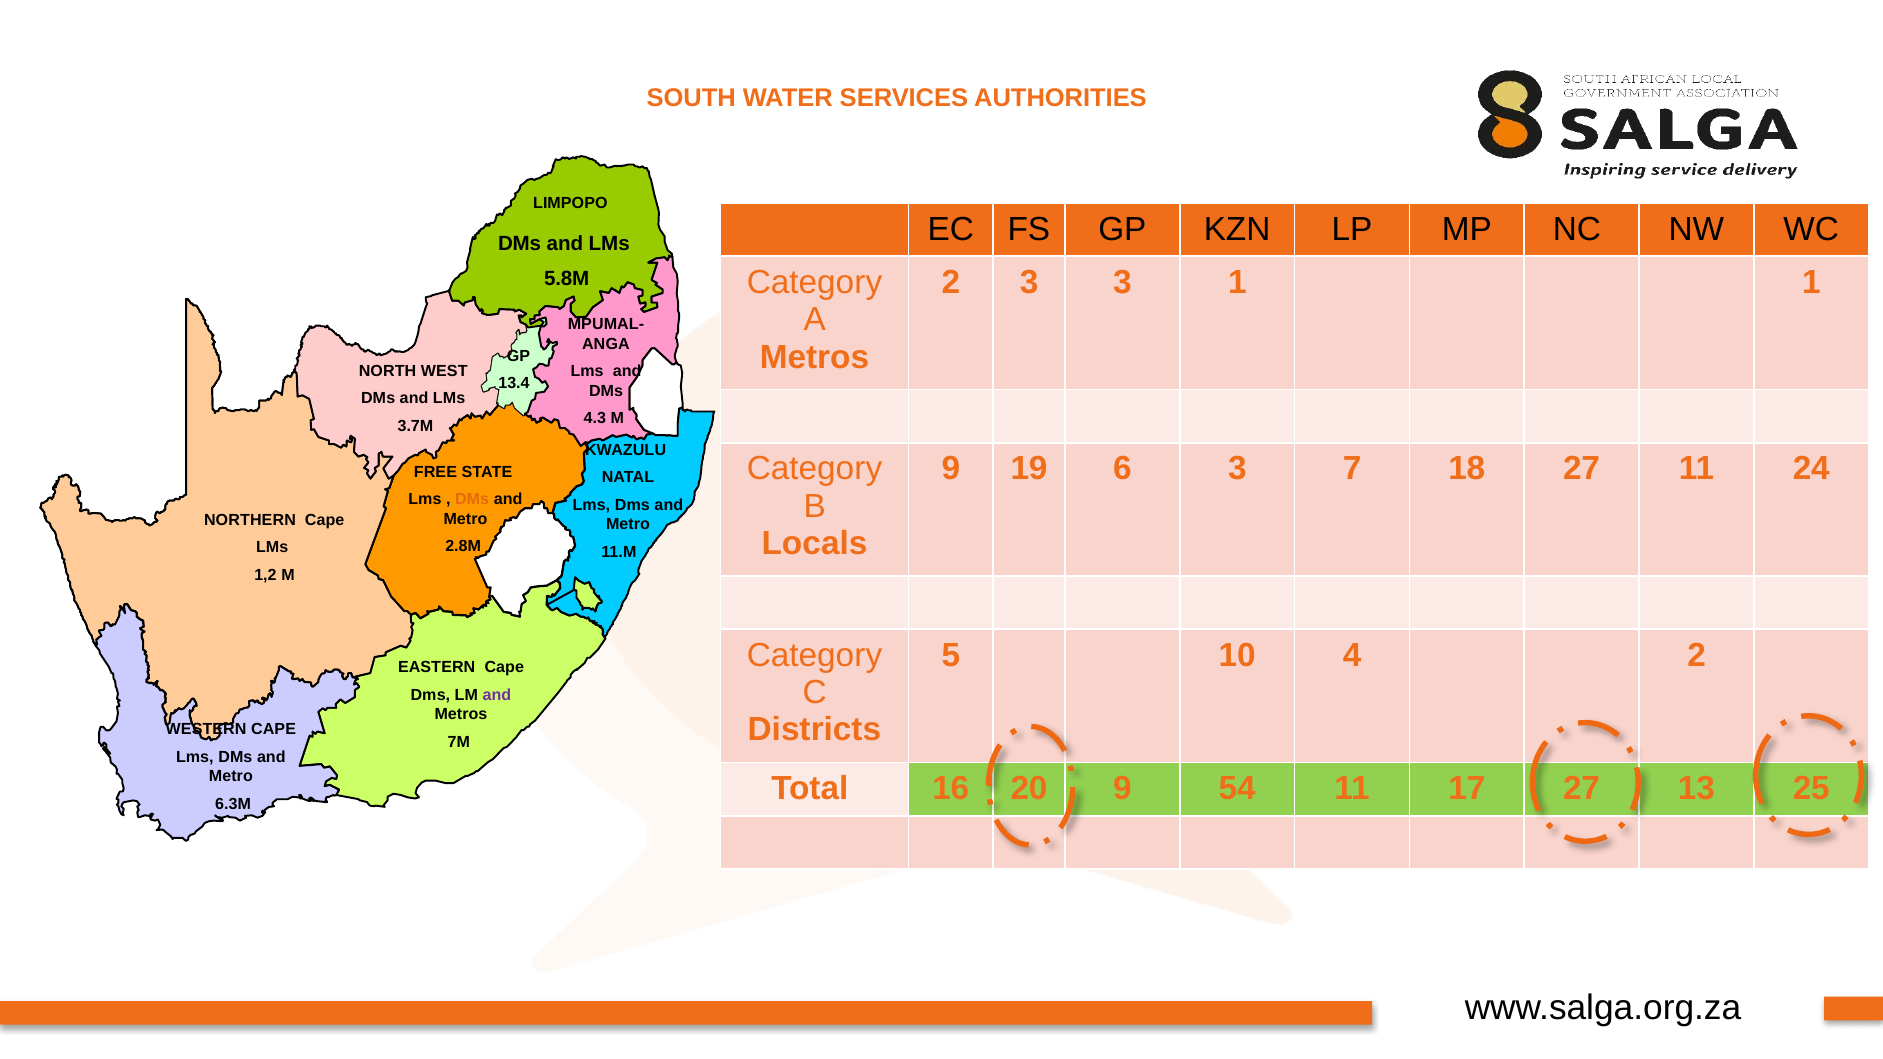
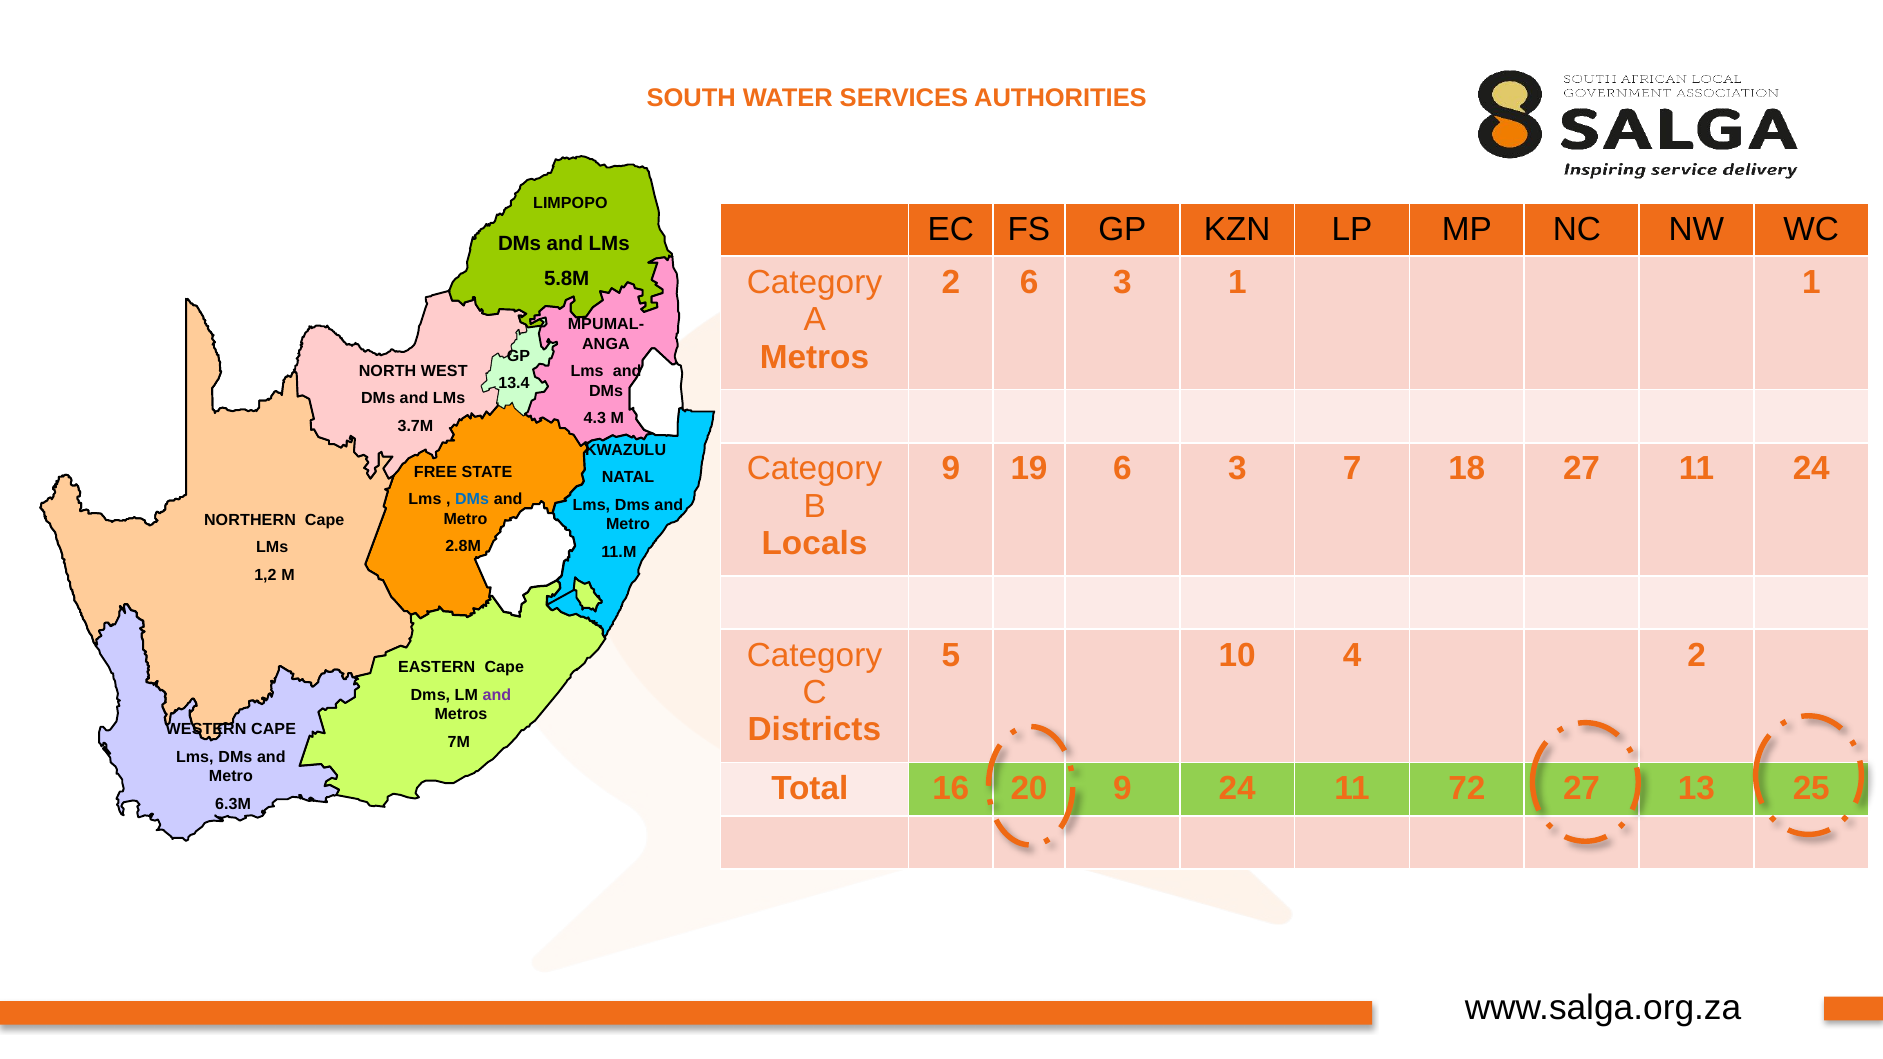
2 3: 3 -> 6 (1029, 282)
DMs colour: orange -> blue (472, 500)
9 54: 54 -> 24 (1237, 789)
17: 17 -> 72 (1467, 789)
